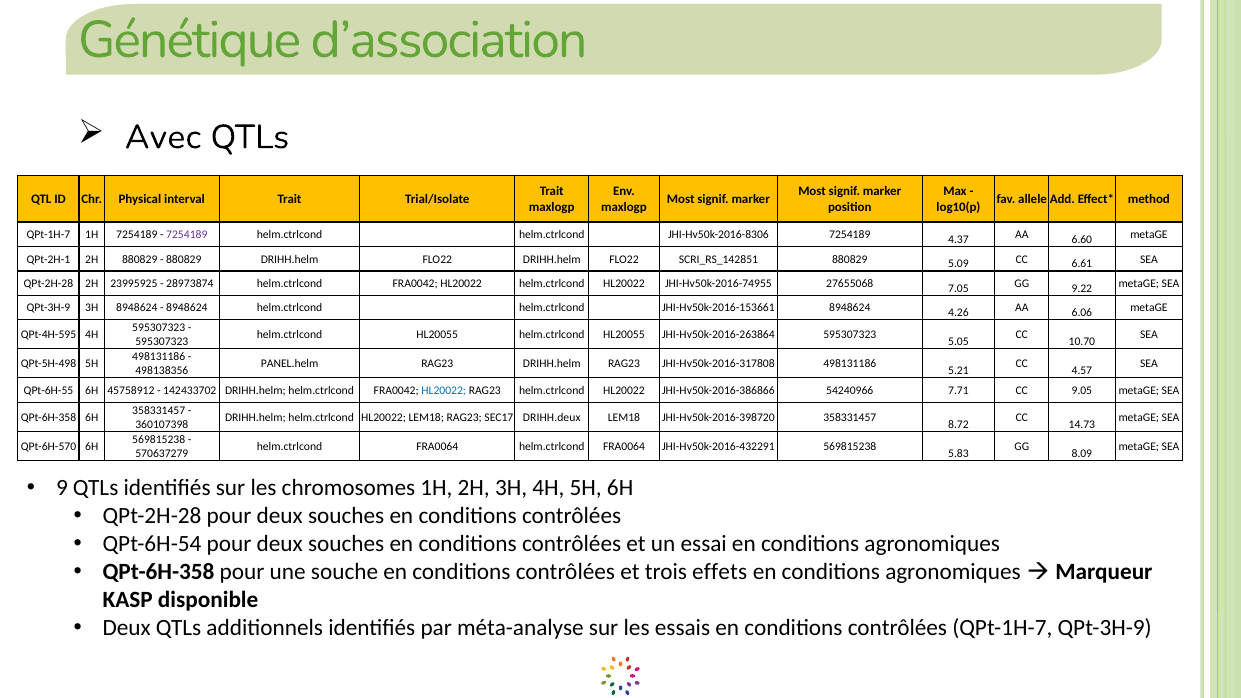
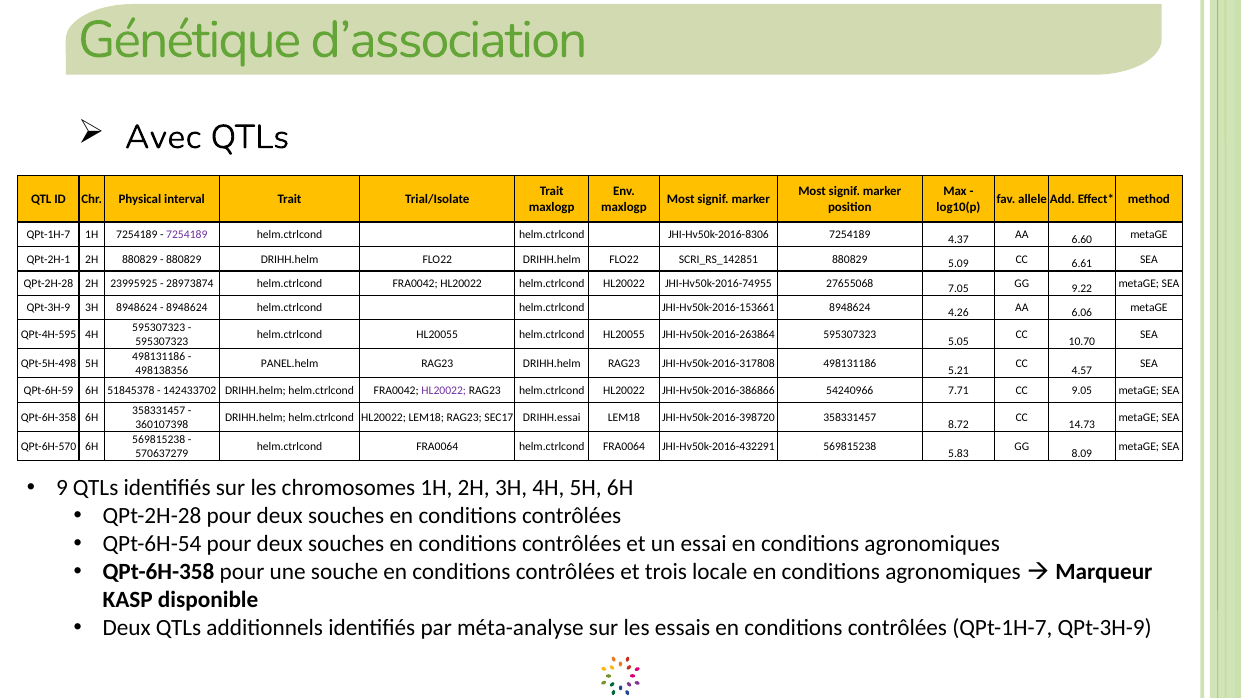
QPt-6H-55: QPt-6H-55 -> QPt-6H-59 (48, 391)
45758912: 45758912 -> 51845378 (131, 391)
HL20022 colour: blue -> purple (444, 391)
DRIHH.deux: DRIHH.deux -> DRIHH.essai (552, 417)
effets: effets -> locale (720, 572)
